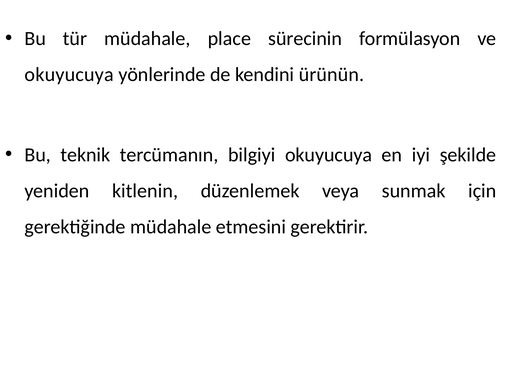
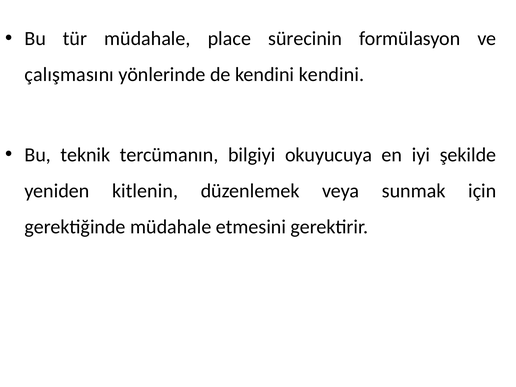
okuyucuya: okuyucuya -> çalışmasını (69, 75)
kendini ürünün: ürünün -> kendini (332, 75)
